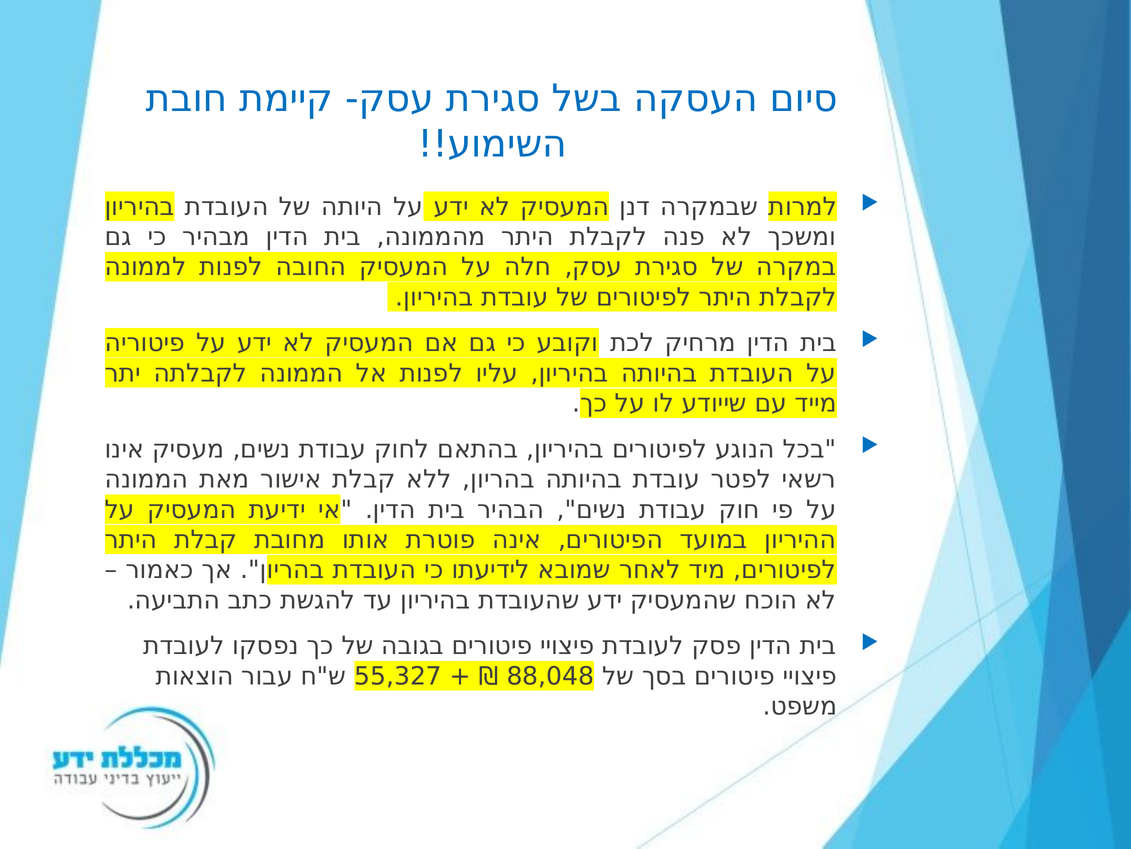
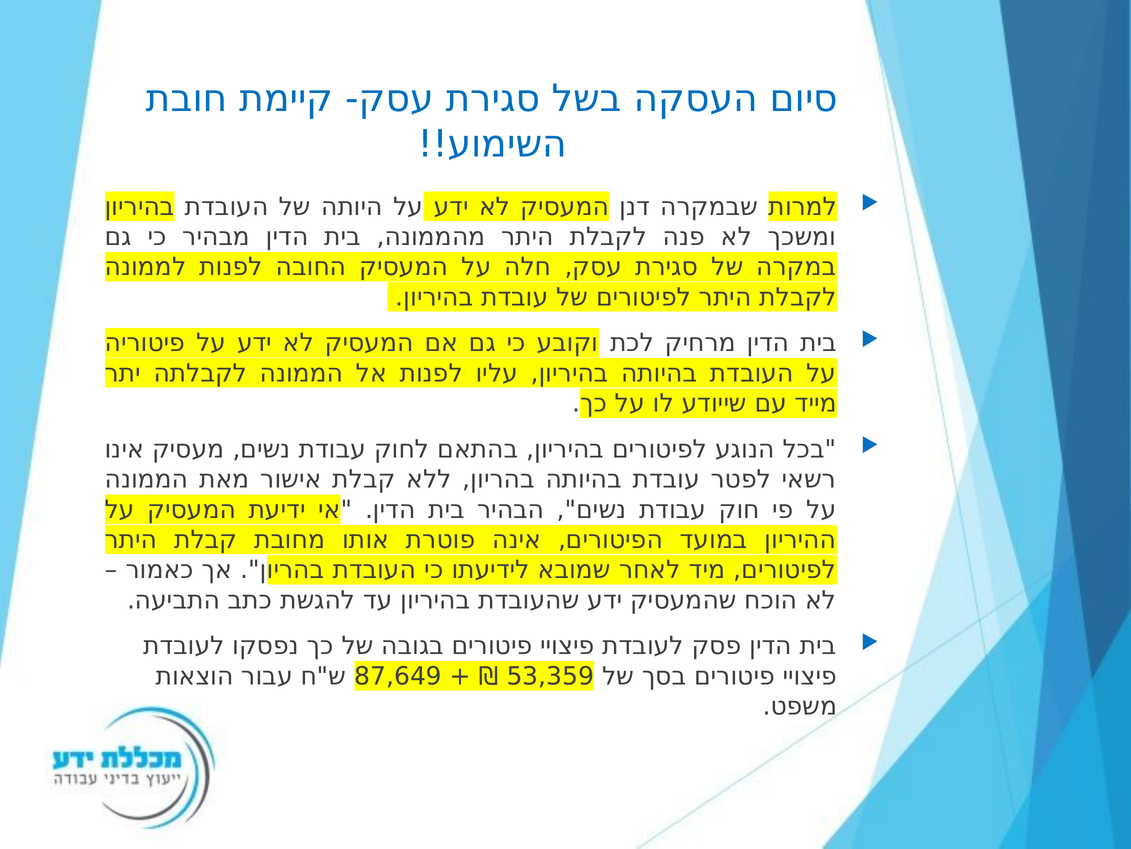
55,327: 55,327 -> 87,649 (398, 676)
88,048: 88,048 -> 53,359 (550, 676)
